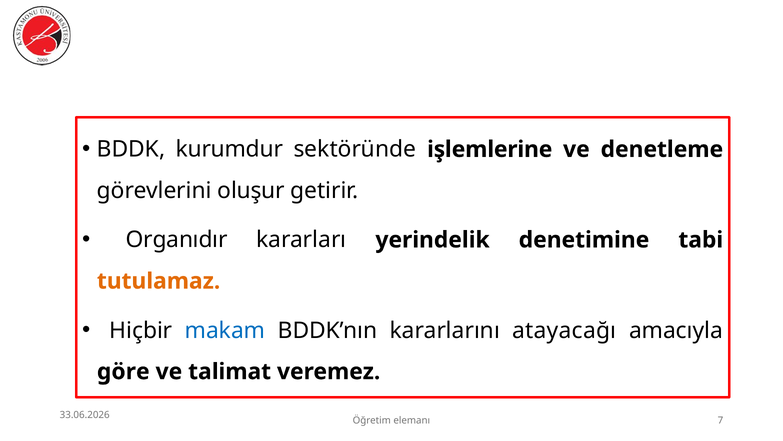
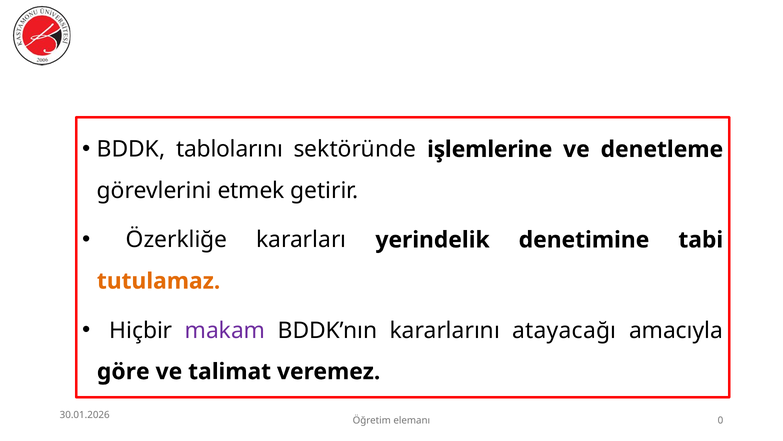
kurumdur: kurumdur -> tablolarını (230, 149)
oluşur: oluşur -> etmek (251, 190)
Organıdır: Organıdır -> Özerkliğe (177, 240)
makam colour: blue -> purple (225, 330)
33.06.2026: 33.06.2026 -> 30.01.2026 (85, 415)
7: 7 -> 0 (721, 420)
